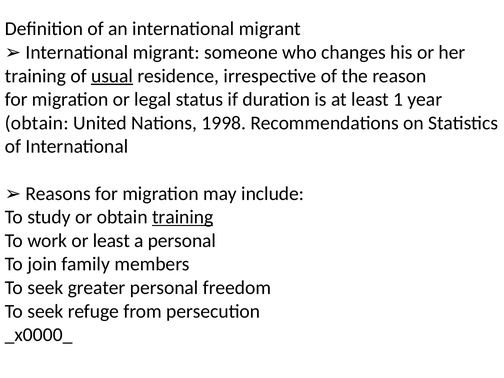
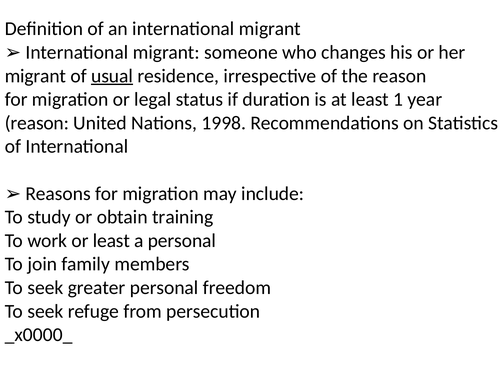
training: training -> migrant (35, 76)
obtain: obtain -> reason (37, 123)
training underline: present -> none (183, 217)
